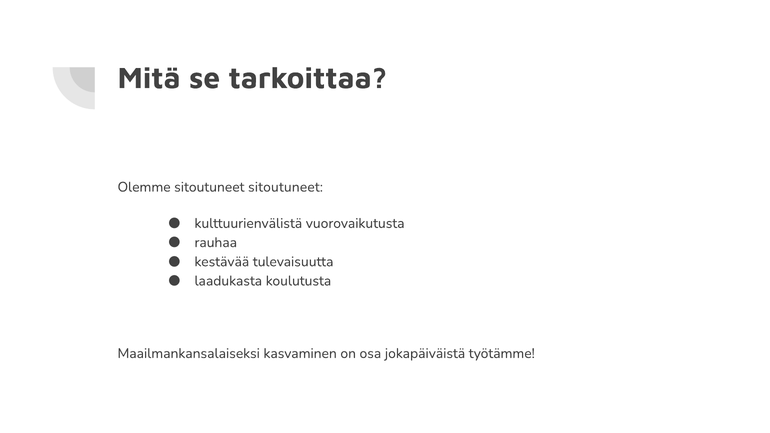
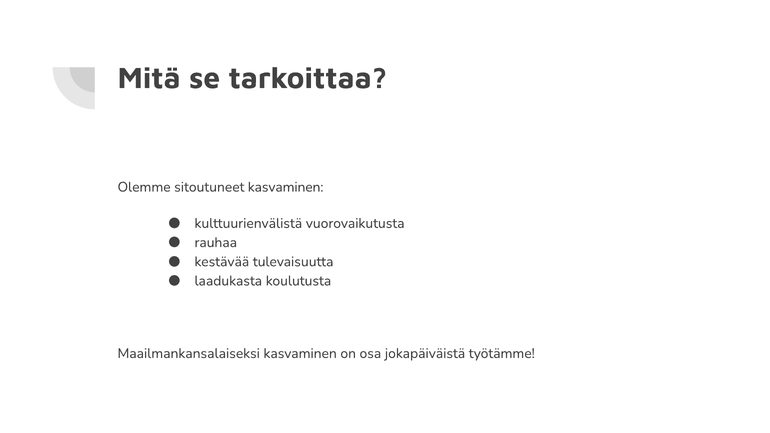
sitoutuneet sitoutuneet: sitoutuneet -> kasvaminen (286, 187)
